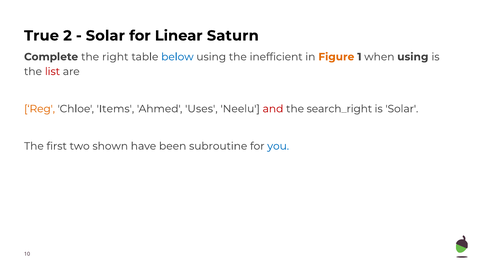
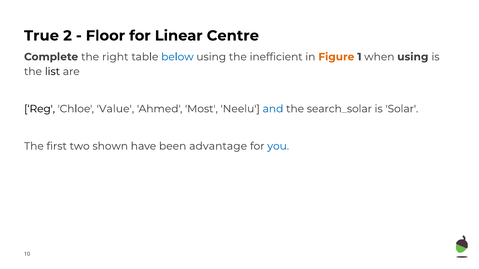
Solar: Solar -> Floor (105, 36)
Saturn: Saturn -> Centre (233, 36)
list colour: red -> black (52, 72)
Reg colour: orange -> black (40, 109)
Items: Items -> Value (115, 109)
Uses: Uses -> Most (201, 109)
and colour: red -> blue (273, 109)
search_right: search_right -> search_solar (339, 109)
subroutine: subroutine -> advantage (218, 146)
